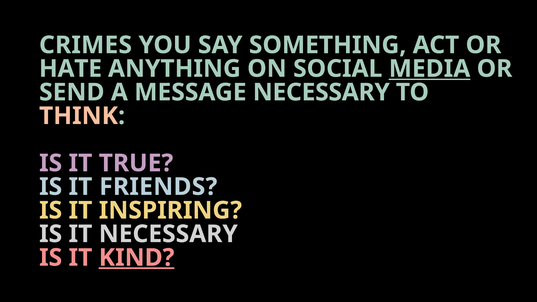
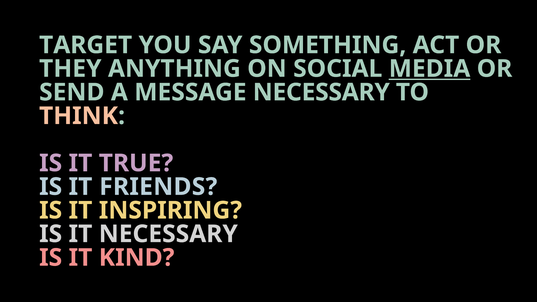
CRIMES: CRIMES -> TARGET (86, 45)
HATE: HATE -> THEY (70, 69)
KIND underline: present -> none (137, 258)
